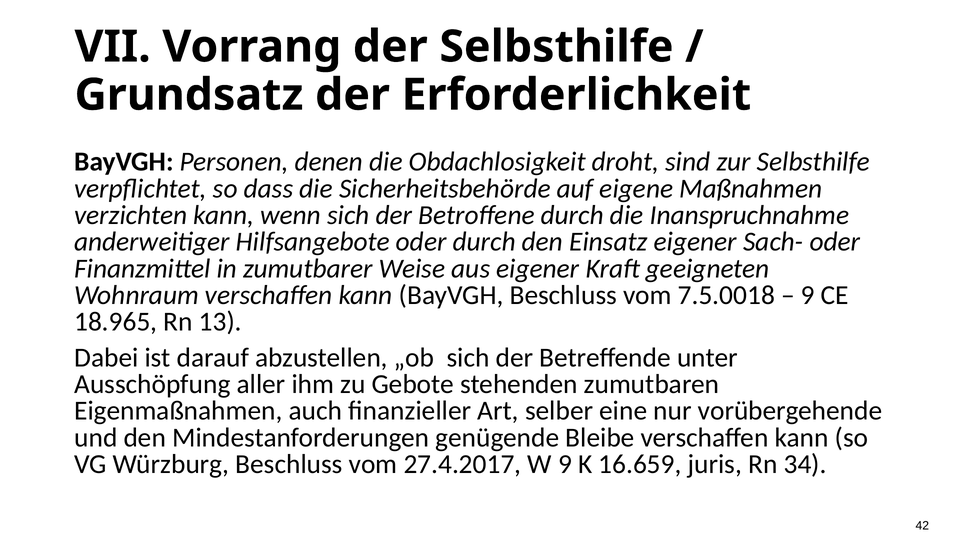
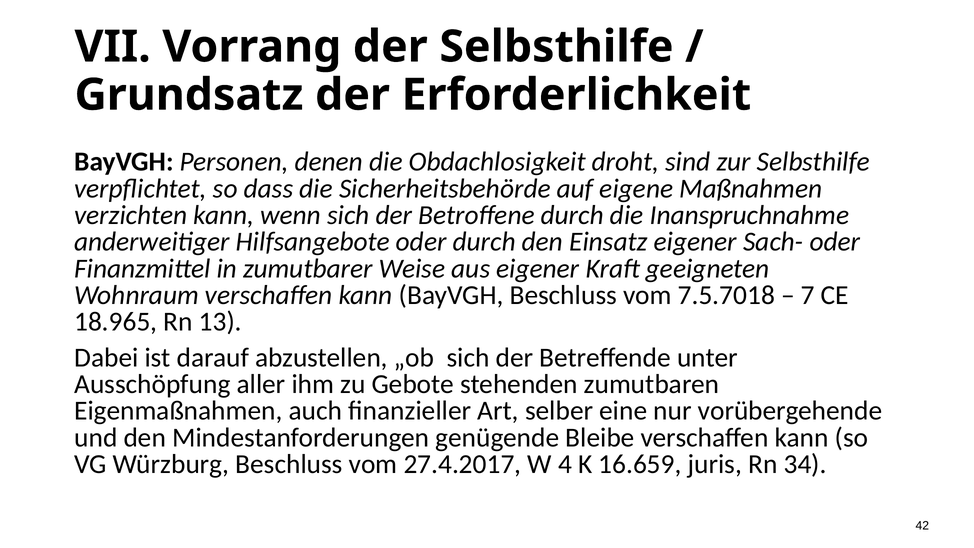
7.5.0018: 7.5.0018 -> 7.5.7018 (726, 295)
9: 9 -> 7 (808, 295)
W 9: 9 -> 4 (565, 464)
